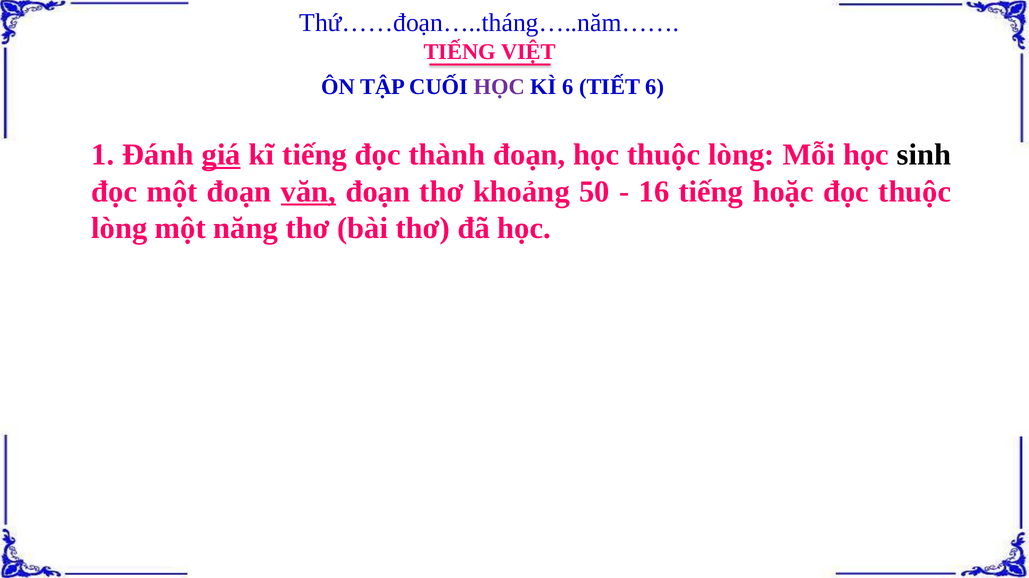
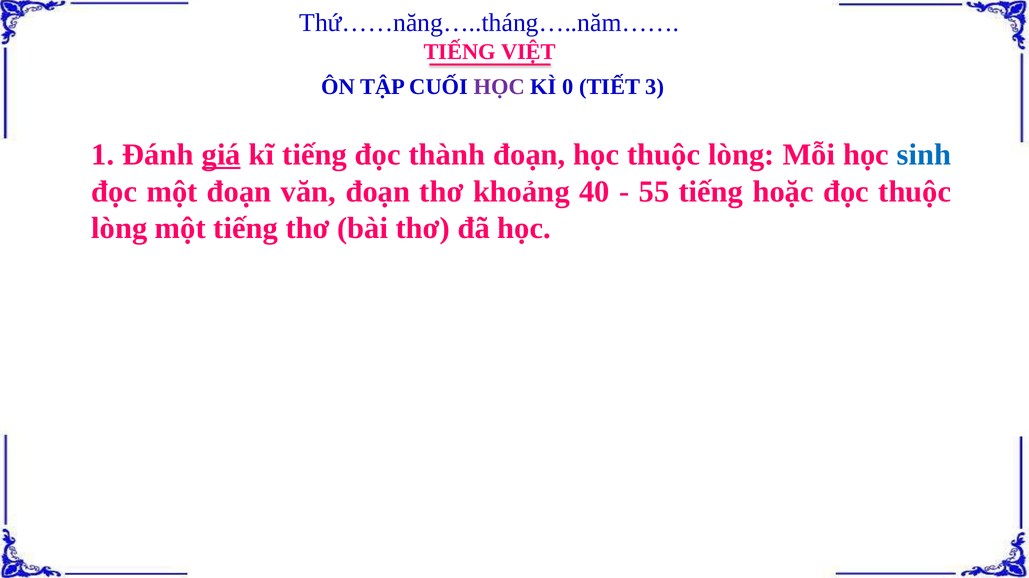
Thứ……đoạn…..tháng…..năm……: Thứ……đoạn…..tháng…..năm…… -> Thứ……năng…..tháng…..năm…… (489, 23)
KÌ 6: 6 -> 0 (568, 87)
TIẾT 6: 6 -> 3 (655, 87)
sinh colour: black -> blue (924, 155)
văn underline: present -> none (308, 192)
50: 50 -> 40 (594, 192)
16: 16 -> 55 (654, 192)
một năng: năng -> tiếng (246, 228)
